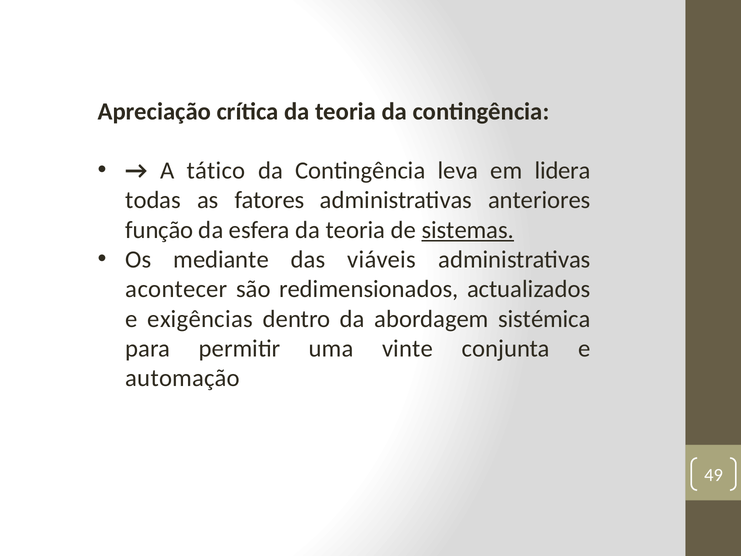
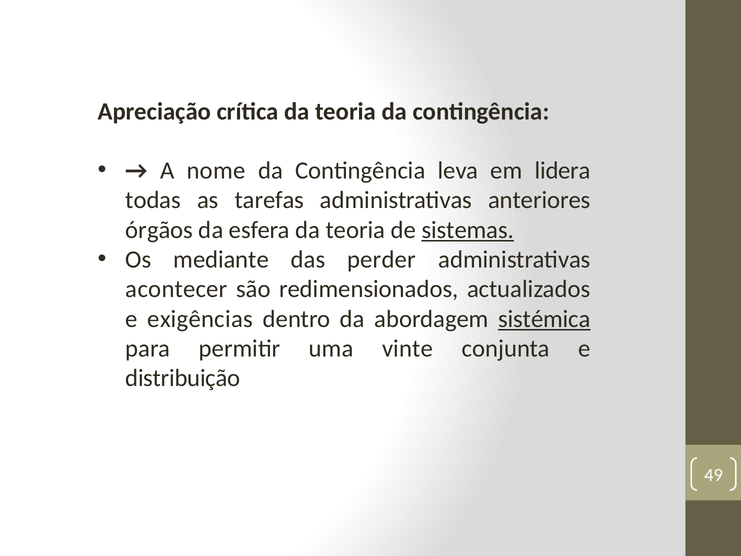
tático: tático -> nome (216, 171)
fatores: fatores -> tarefas (269, 200)
função: função -> órgãos (159, 230)
viáveis: viáveis -> perder (382, 260)
sistémica underline: none -> present (544, 319)
automação: automação -> distribuição (183, 378)
